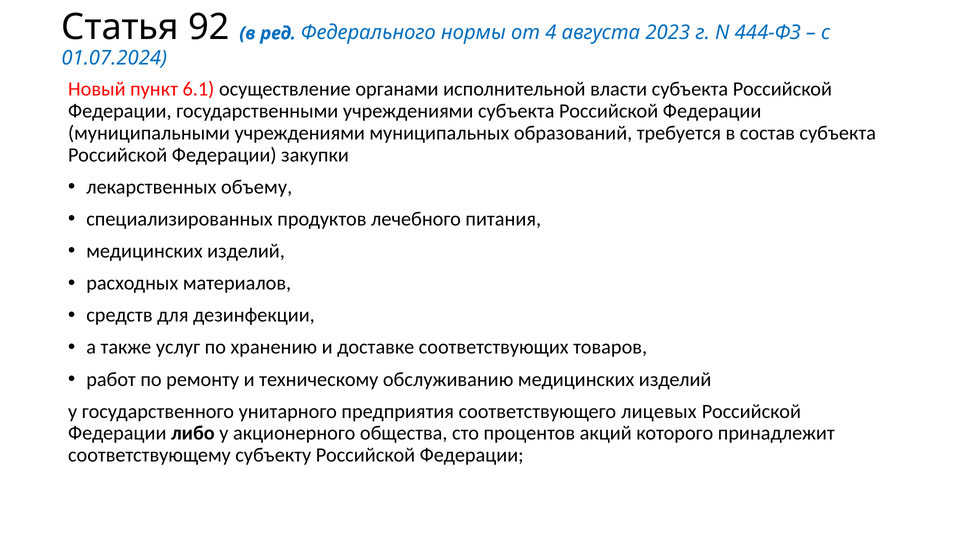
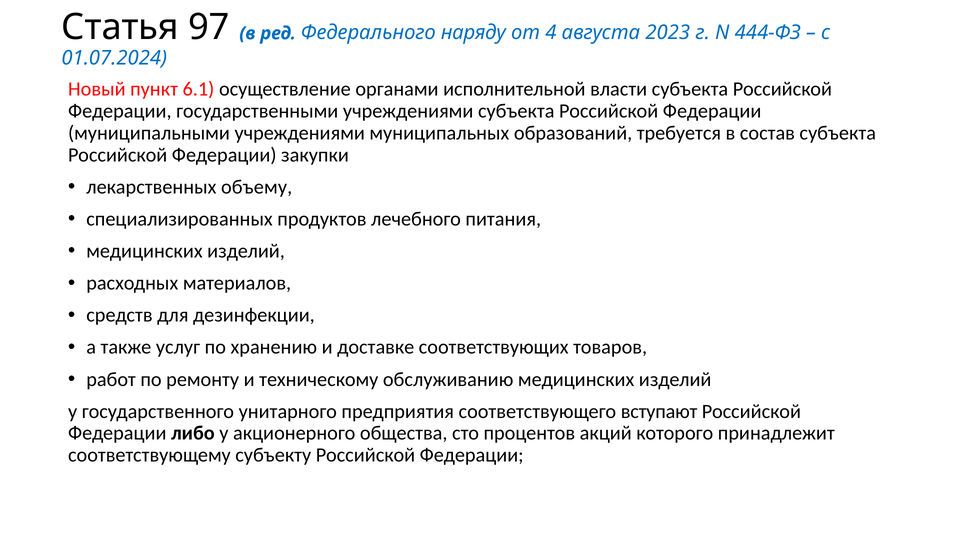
92: 92 -> 97 (209, 27)
нормы: нормы -> наряду (474, 33)
лицевых: лицевых -> вступают (659, 411)
